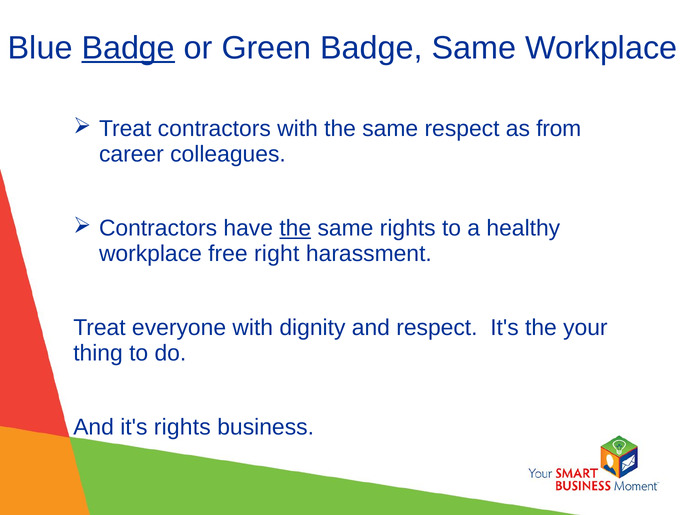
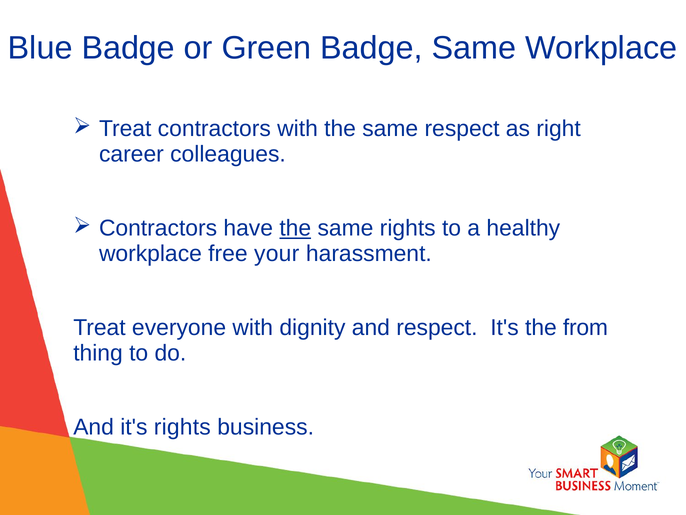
Badge underline: present -> none (128, 48)
from: from -> right (559, 129)
right: right -> your (277, 254)
your: your -> from (585, 328)
